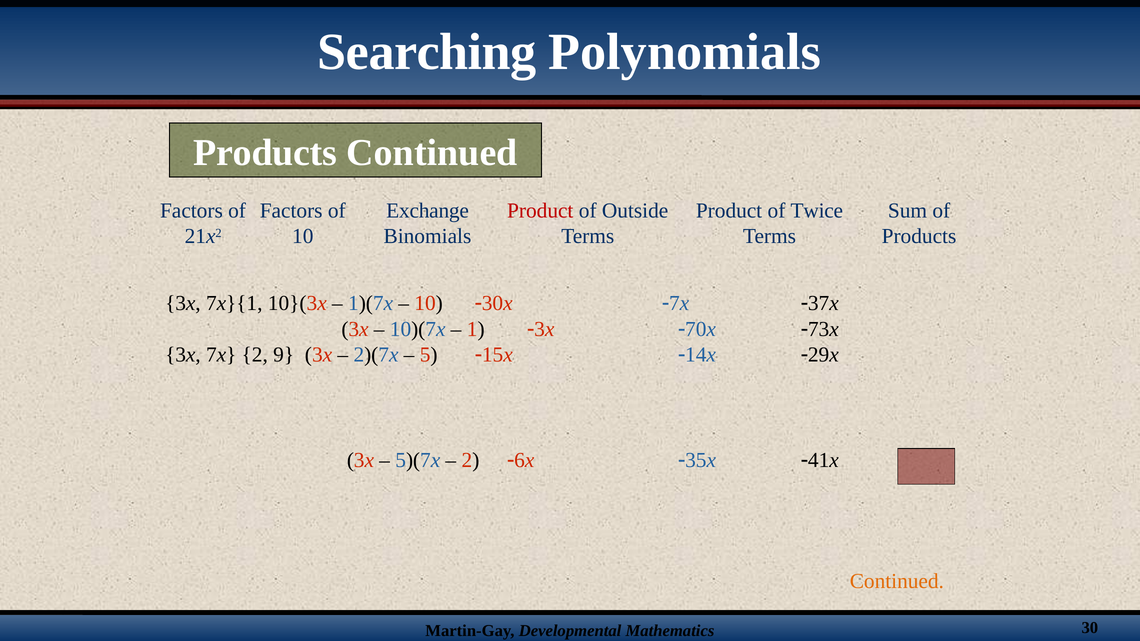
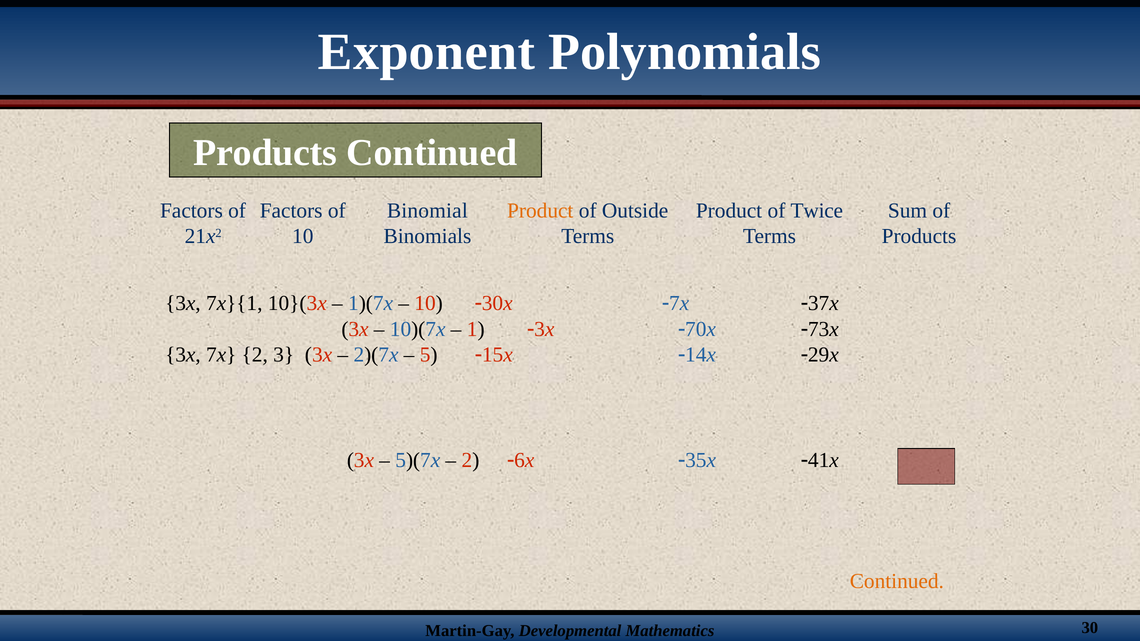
Searching: Searching -> Exponent (426, 52)
Exchange: Exchange -> Binomial (427, 211)
Product colour: red -> orange (540, 211)
9: 9 -> 3 (284, 355)
